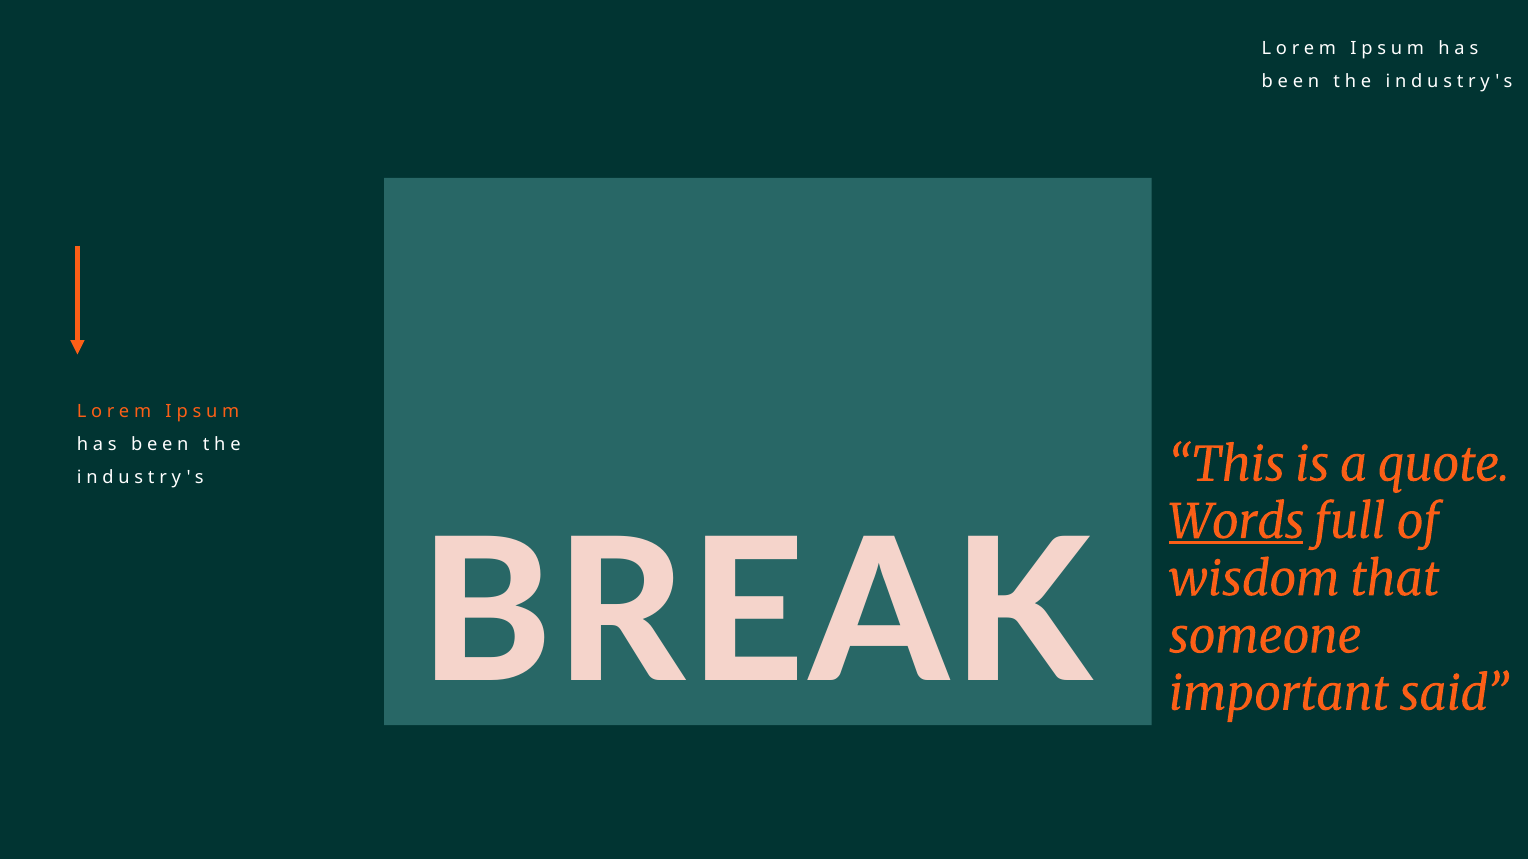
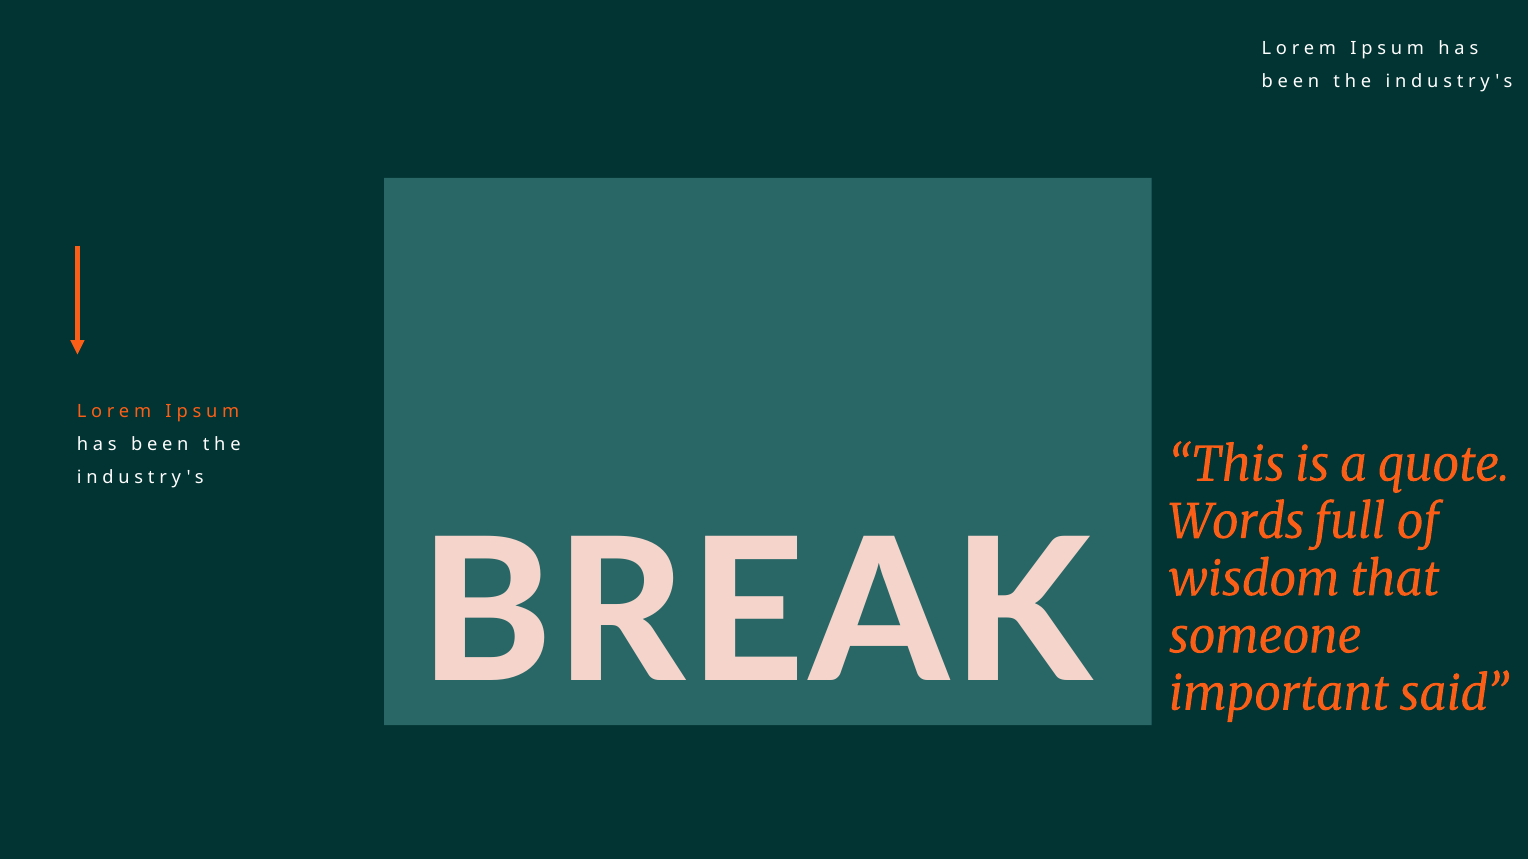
Words underline: present -> none (1236, 523)
